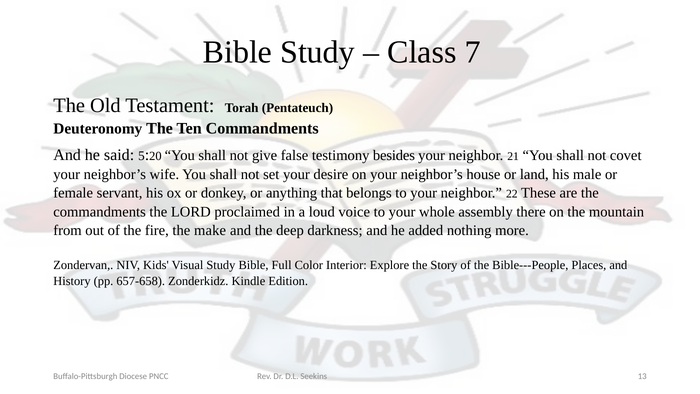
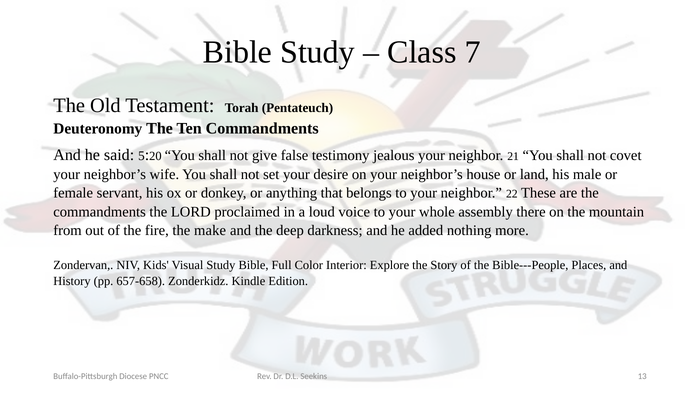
besides: besides -> jealous (394, 155)
